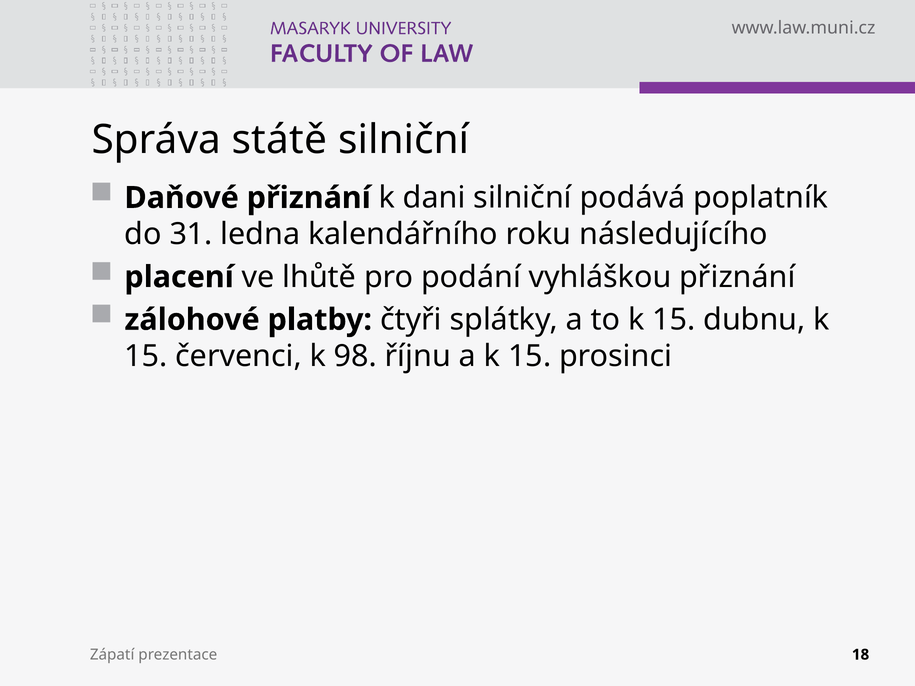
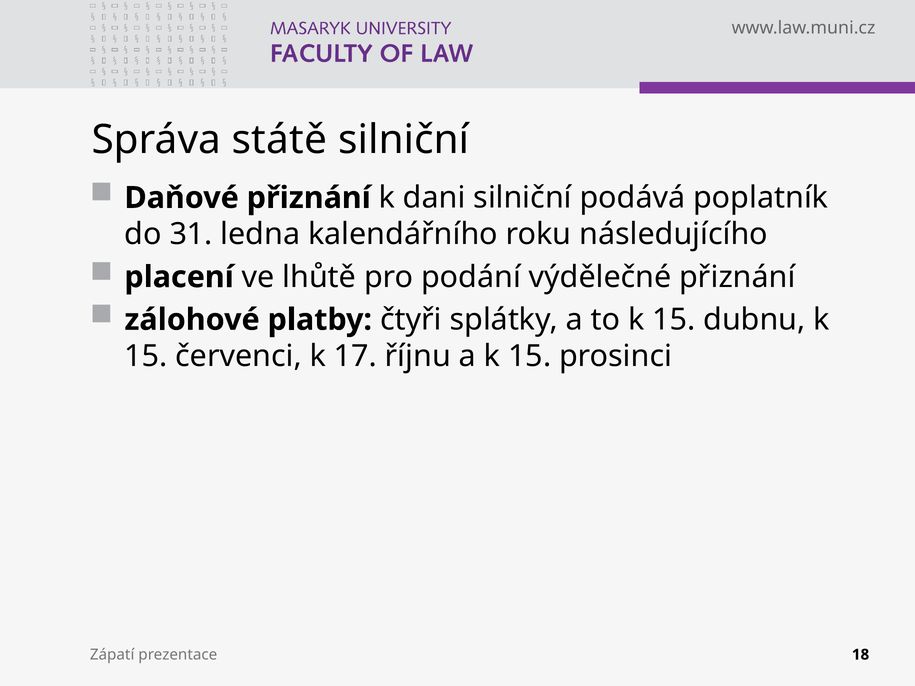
vyhláškou: vyhláškou -> výdělečné (600, 277)
98: 98 -> 17 (356, 356)
